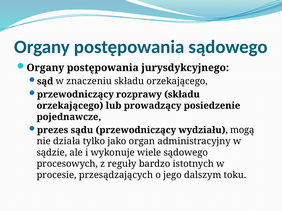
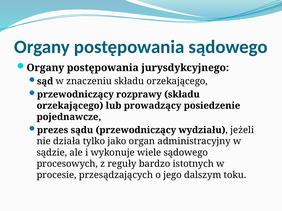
mogą: mogą -> jeżeli (242, 130)
